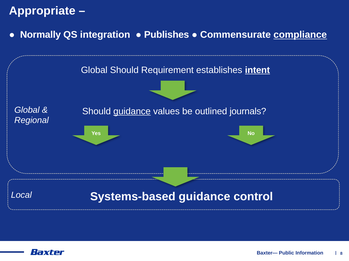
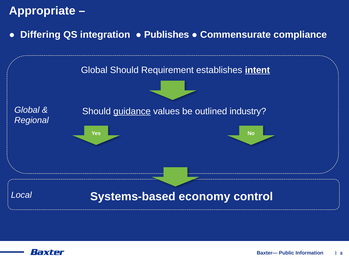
Normally: Normally -> Differing (40, 35)
compliance underline: present -> none (300, 35)
journals: journals -> industry (248, 112)
Systems-based guidance: guidance -> economy (204, 197)
